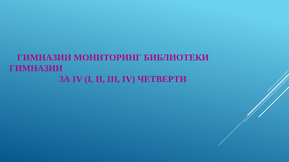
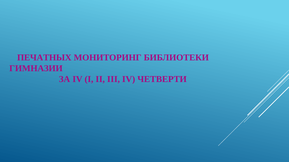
ГИМНАЗИИ: ГИМНАЗИИ -> ПЕЧАТНЫХ (44, 58)
